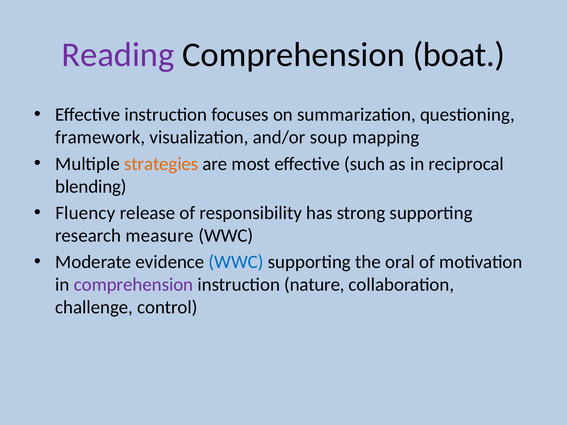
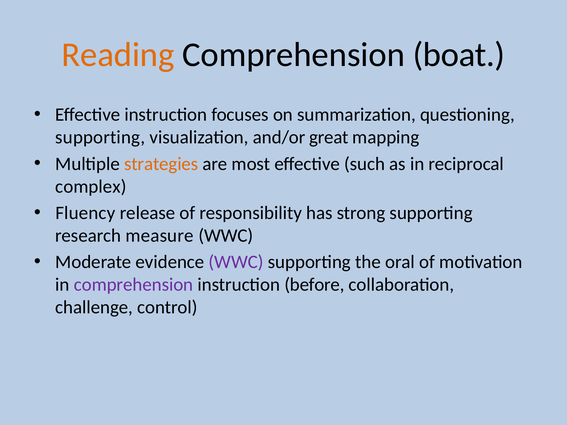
Reading colour: purple -> orange (118, 55)
framework: framework -> supporting (100, 137)
soup: soup -> great (329, 137)
blending: blending -> complex (91, 187)
WWC colour: blue -> purple (236, 262)
nature: nature -> before (314, 285)
